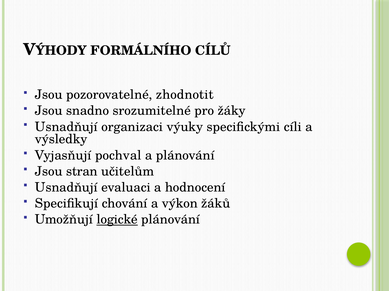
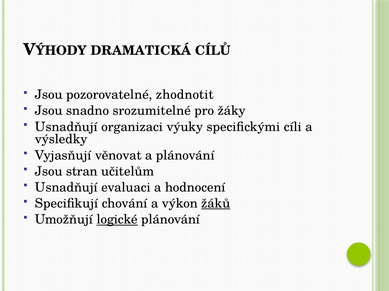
FORMÁLNÍHO: FORMÁLNÍHO -> DRAMATICKÁ (141, 51)
pochval: pochval -> věnovat (118, 156)
žáků underline: none -> present (216, 204)
